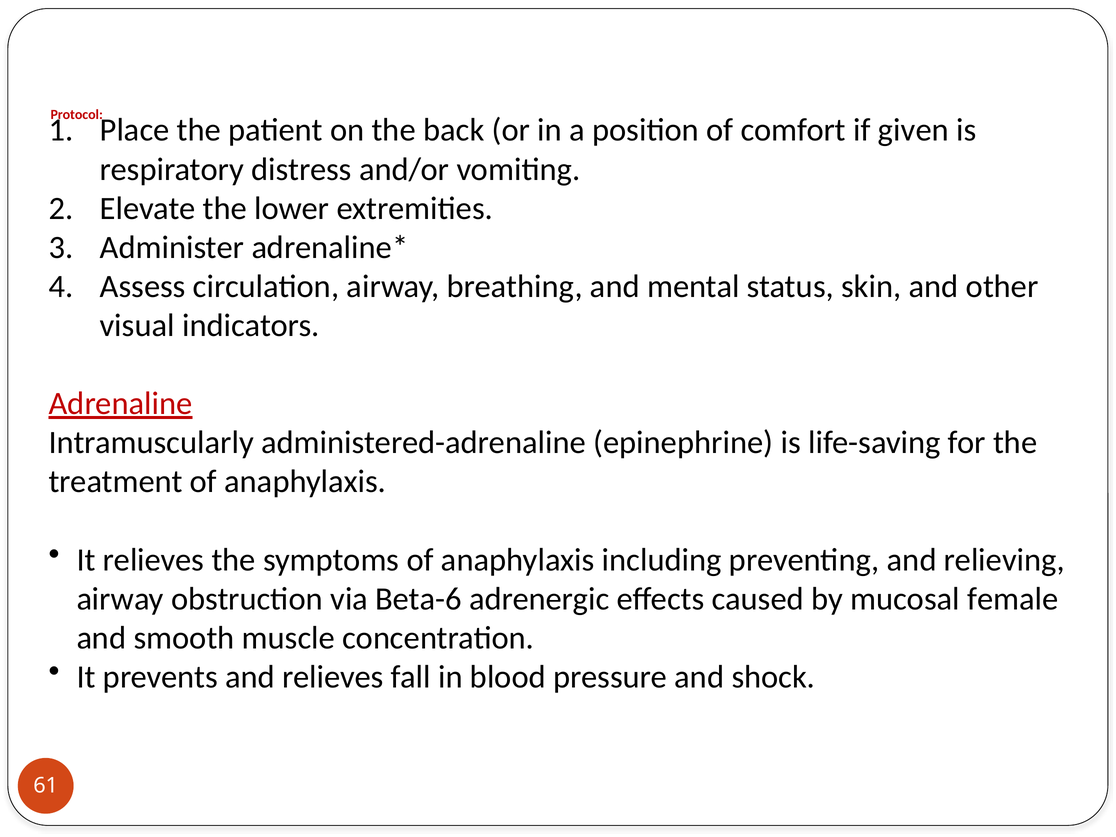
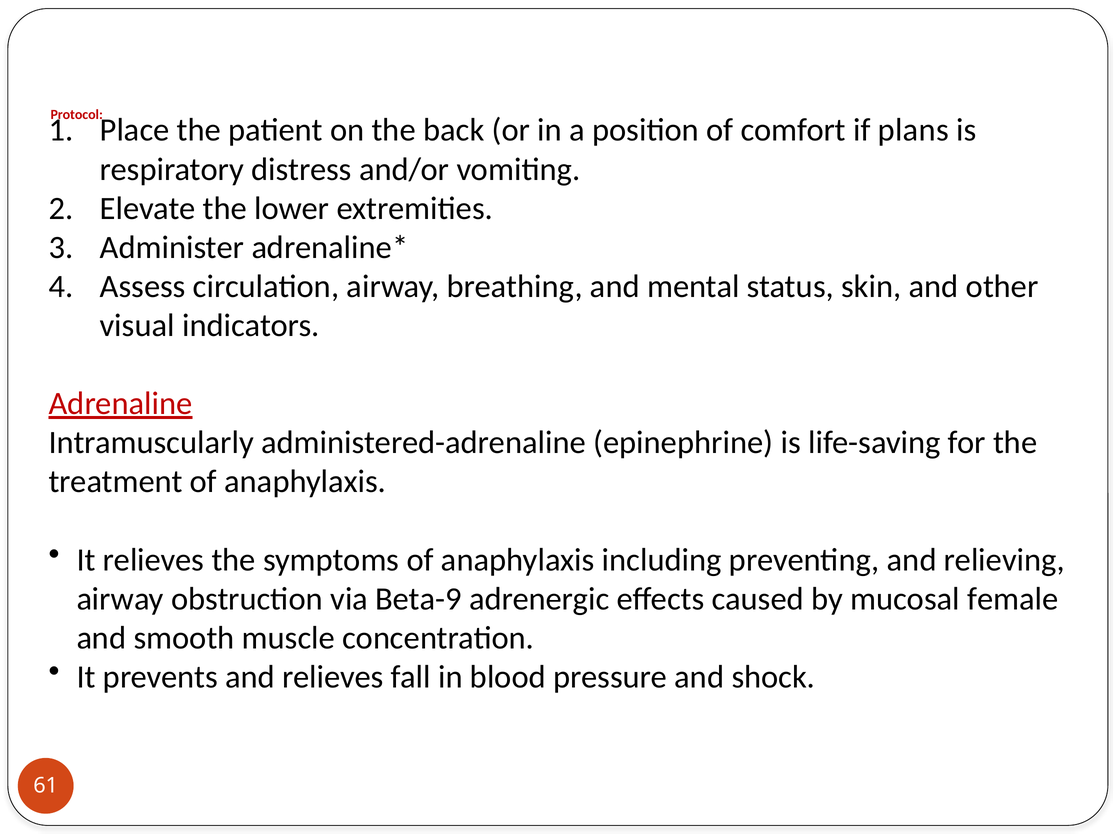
given: given -> plans (913, 130)
Beta-6: Beta-6 -> Beta-9 (418, 599)
